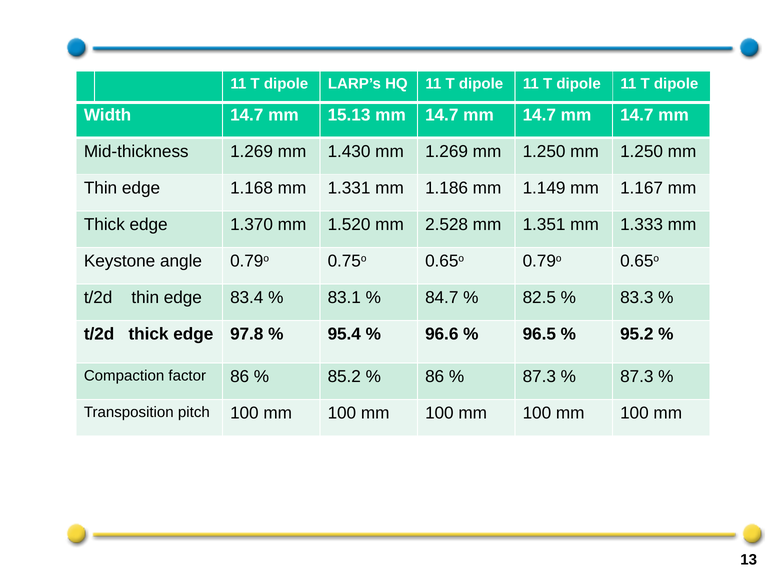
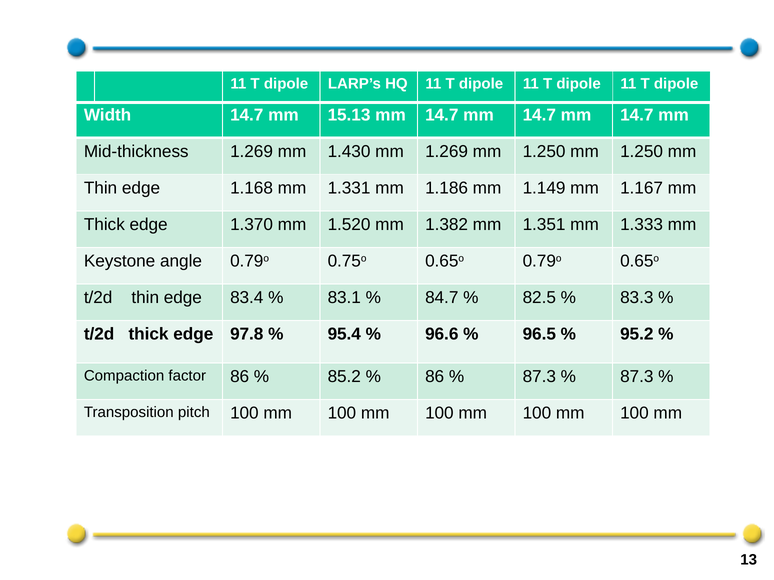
2.528: 2.528 -> 1.382 (447, 225)
